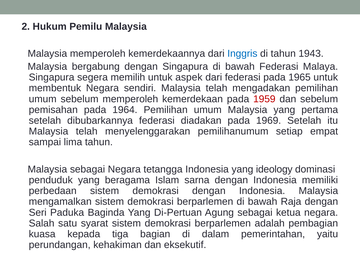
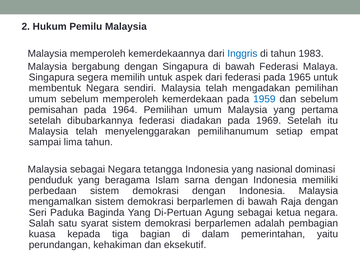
1943: 1943 -> 1983 (311, 54)
1959 colour: red -> blue (264, 99)
ideology: ideology -> nasional (274, 169)
